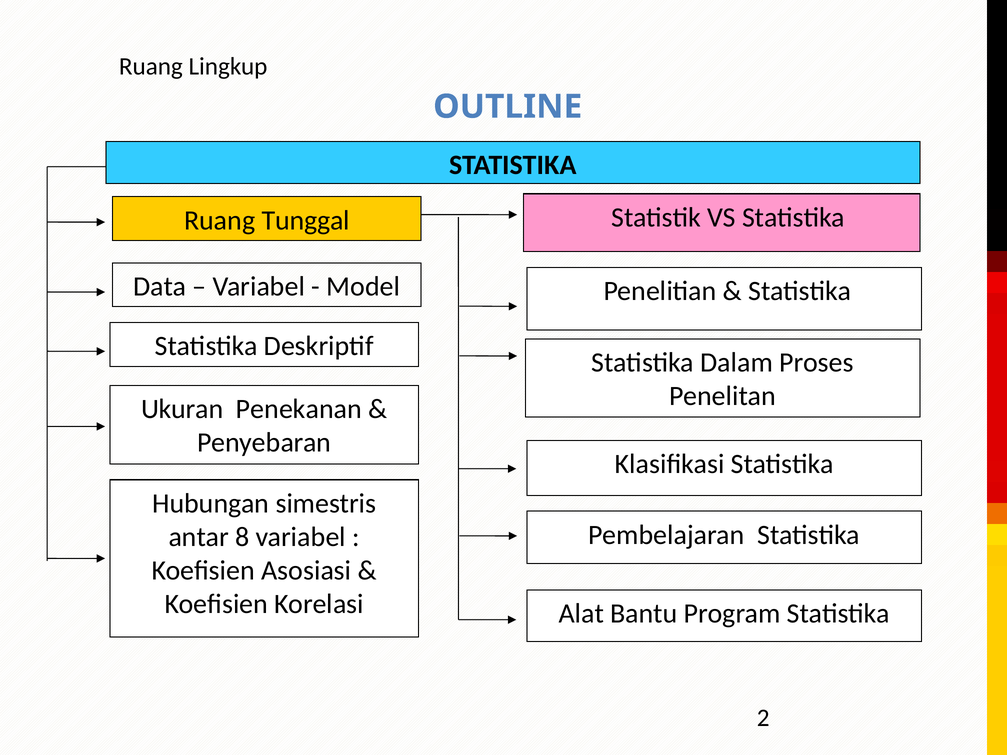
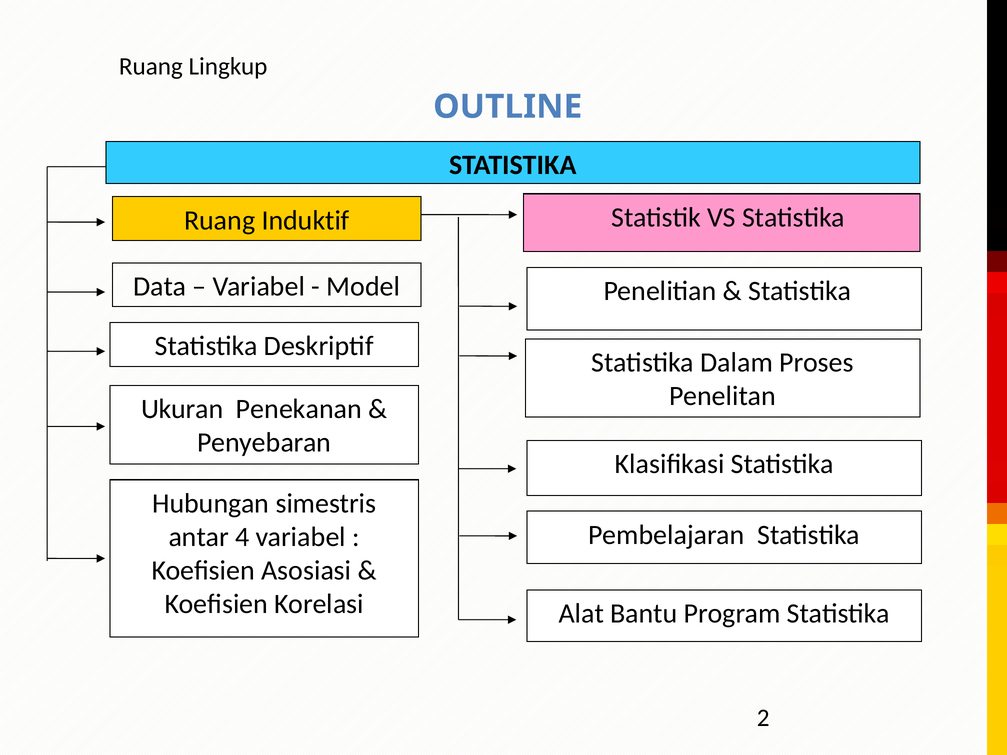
Tunggal: Tunggal -> Induktif (306, 220)
8: 8 -> 4 (242, 537)
